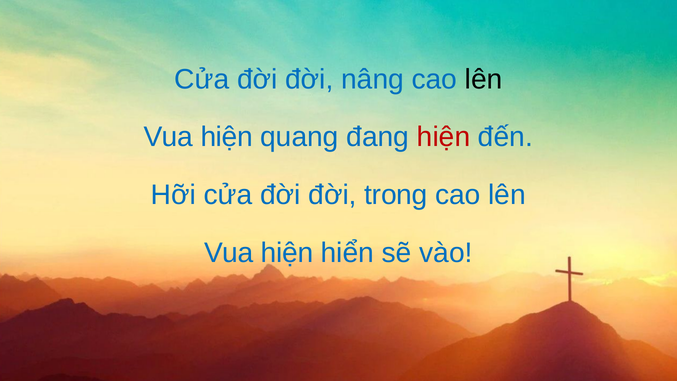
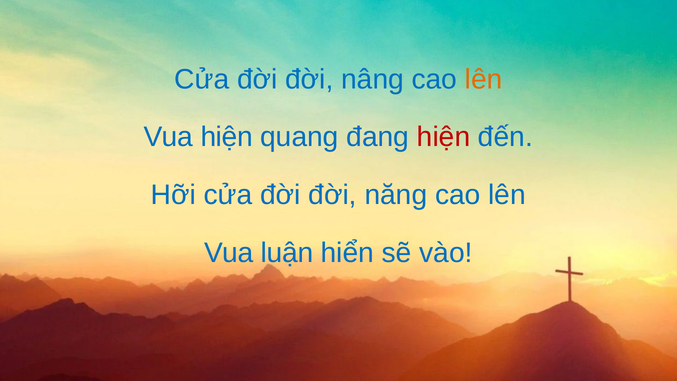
lên colour: black -> orange (484, 79)
trong: trong -> năng (396, 195)
hiện: hiện -> luận (287, 253)
